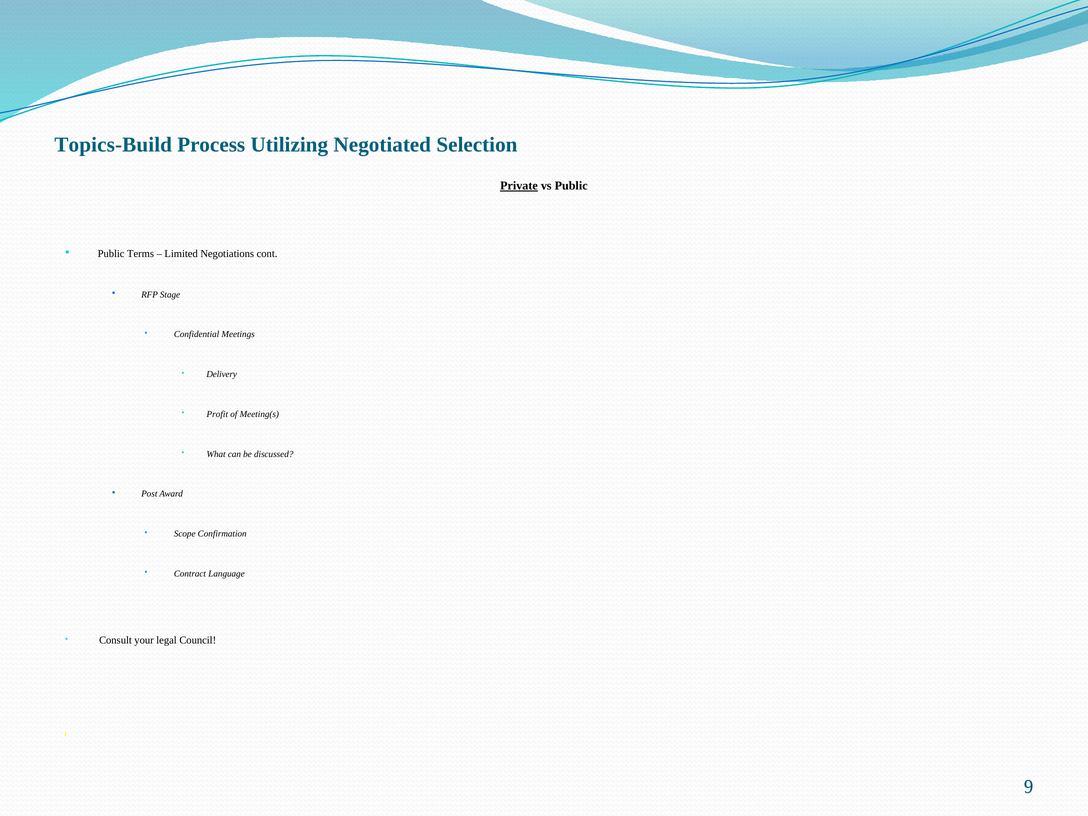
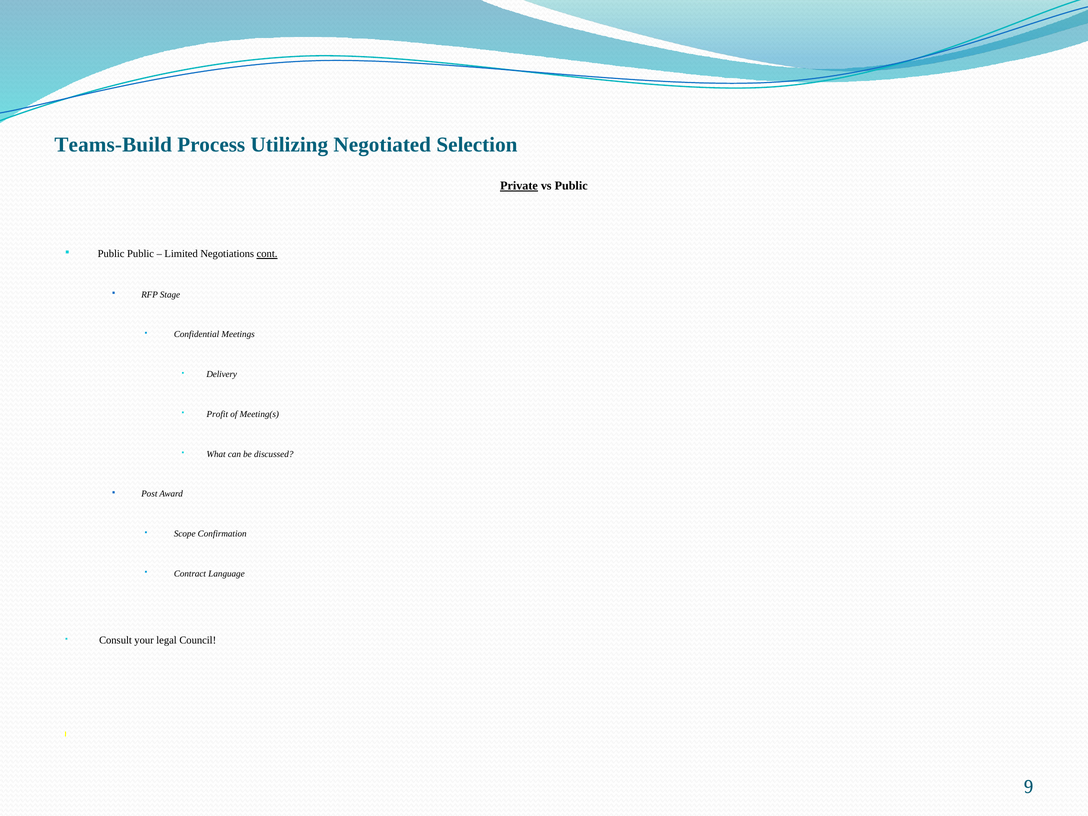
Topics-Build: Topics-Build -> Teams-Build (113, 145)
Public Terms: Terms -> Public (141, 254)
cont underline: none -> present (267, 254)
